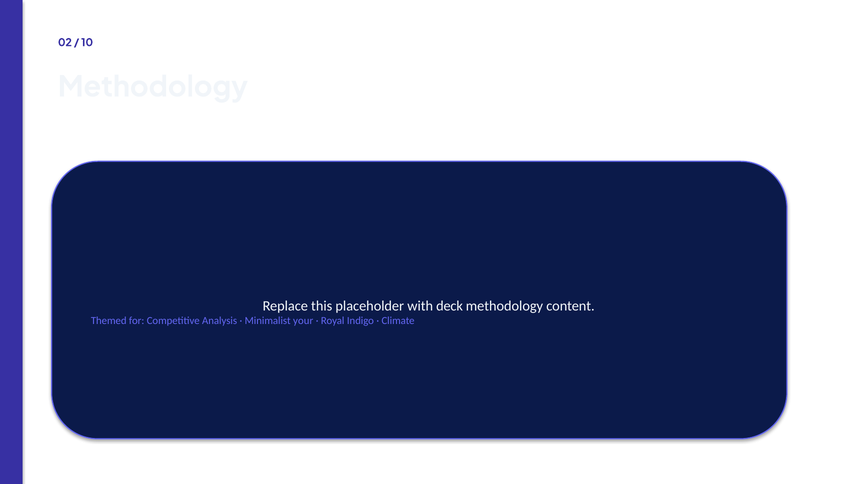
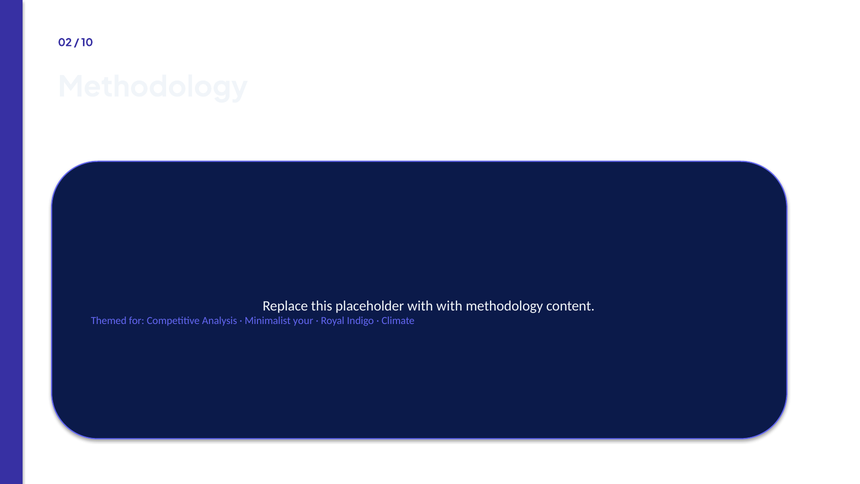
with deck: deck -> with (449, 306)
